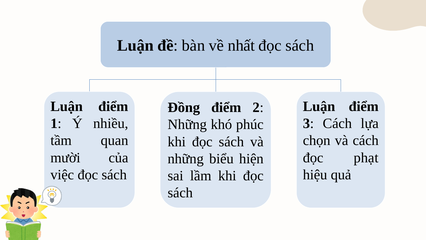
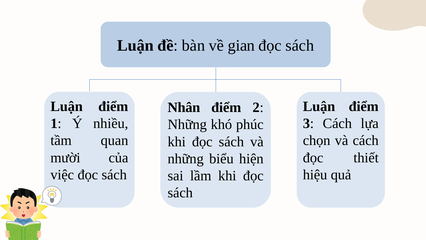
nhất: nhất -> gian (241, 45)
Đồng: Đồng -> Nhân (184, 107)
phạt: phạt -> thiết (366, 157)
